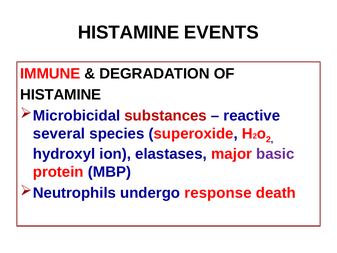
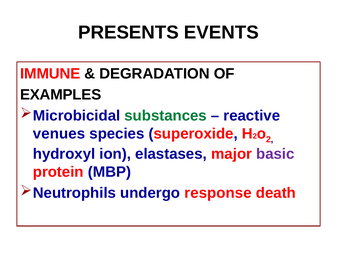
HISTAMINE: HISTAMINE -> PRESENTS (128, 32)
HISTAMINE: HISTAMINE -> EXAMPLES (61, 94)
substances colour: red -> green (166, 115)
several: several -> venues (59, 133)
